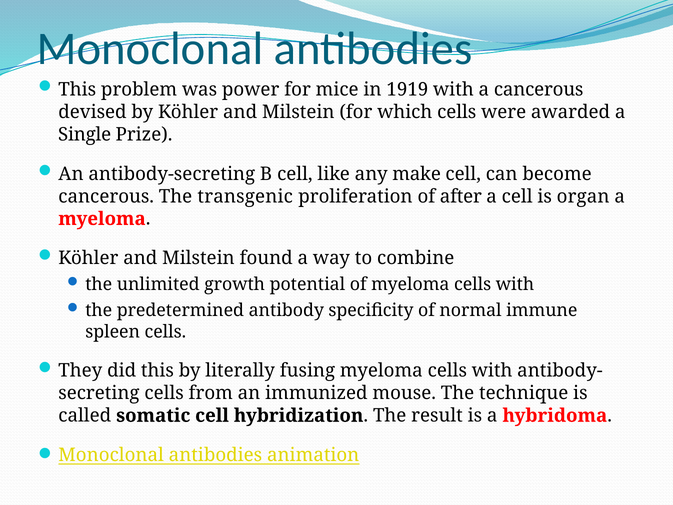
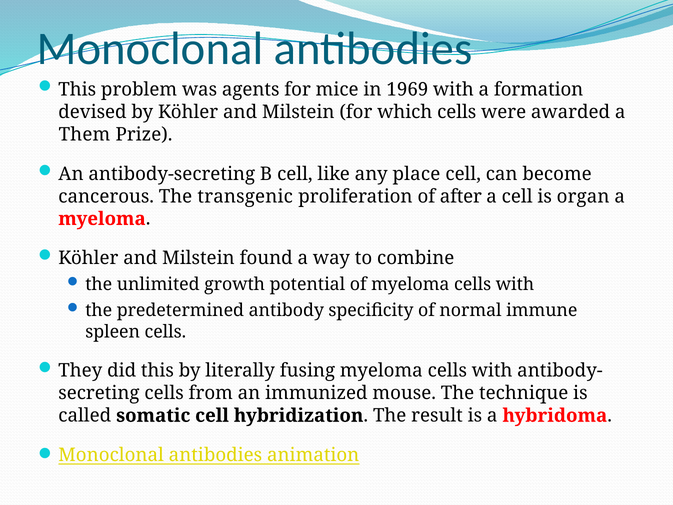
power: power -> agents (251, 89)
1919: 1919 -> 1969 (407, 89)
a cancerous: cancerous -> formation (539, 89)
Single: Single -> Them (84, 134)
make: make -> place (416, 174)
